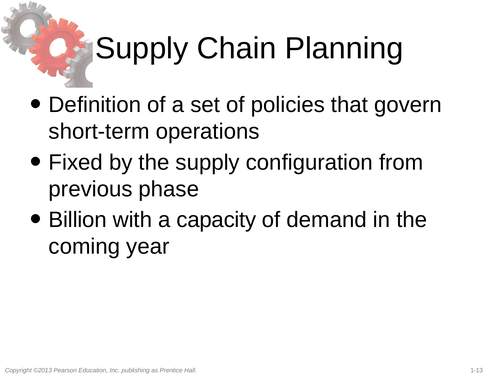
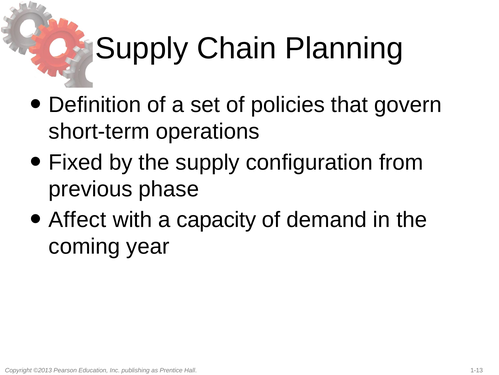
Billion: Billion -> Affect (77, 219)
